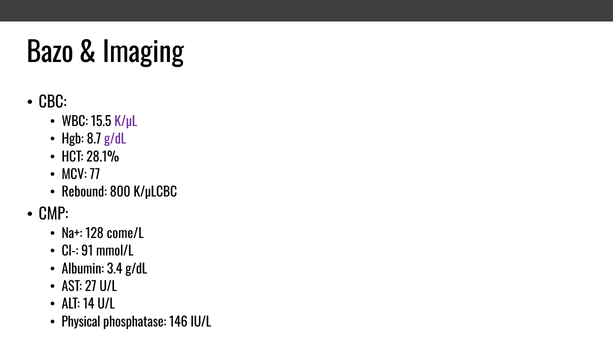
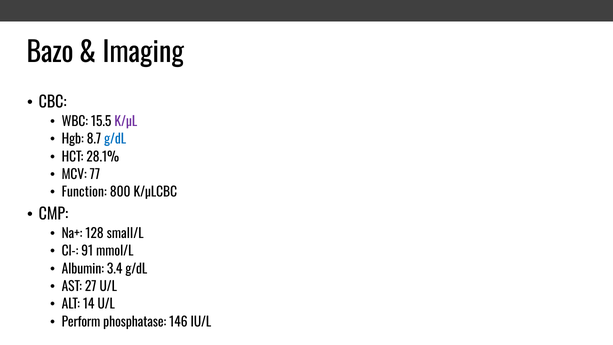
g/dL colour: purple -> blue (115, 139)
Rebound: Rebound -> Function (84, 192)
come/L: come/L -> small/L (125, 234)
Physical: Physical -> Perform (81, 322)
